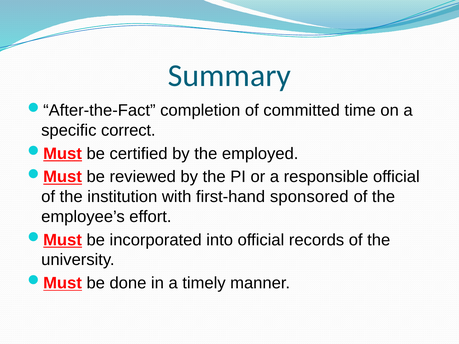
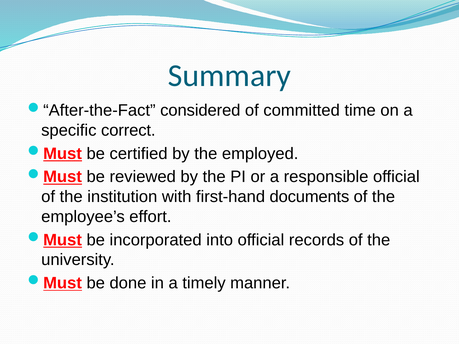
completion: completion -> considered (200, 111)
sponsored: sponsored -> documents (309, 197)
